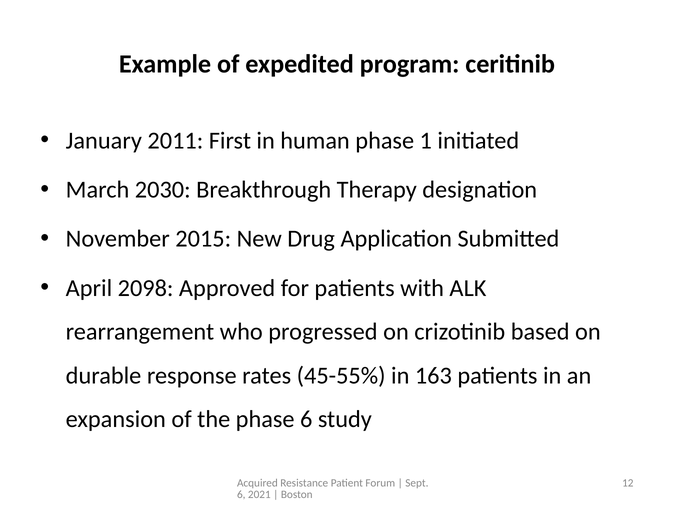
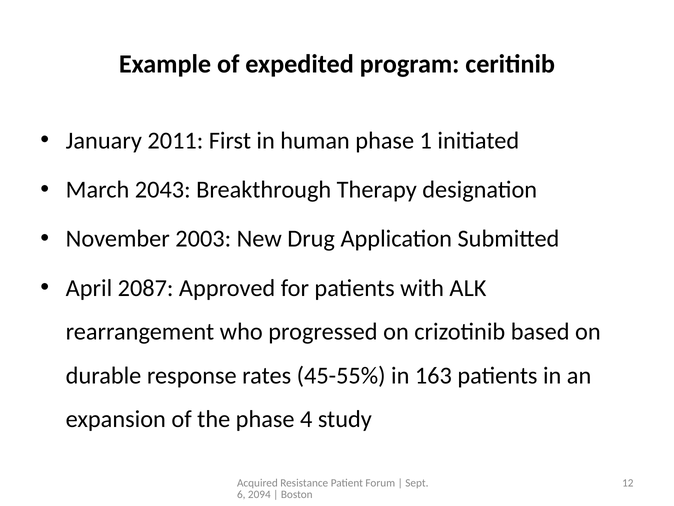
2030: 2030 -> 2043 (163, 190)
2015: 2015 -> 2003 (203, 239)
2098: 2098 -> 2087 (146, 288)
phase 6: 6 -> 4 (306, 419)
2021: 2021 -> 2094 (259, 494)
